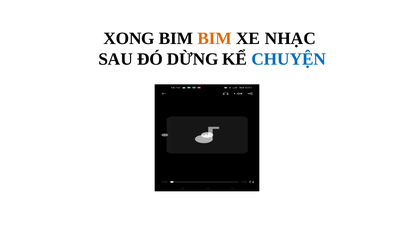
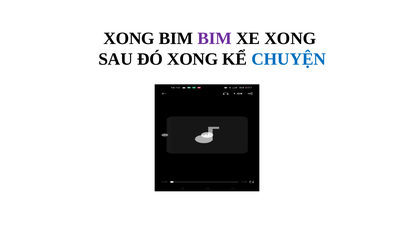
BIM colour: orange -> purple (215, 38)
XE NHẠC: NHẠC -> XONG (290, 38)
ĐÓ DỪNG: DỪNG -> XONG (193, 59)
